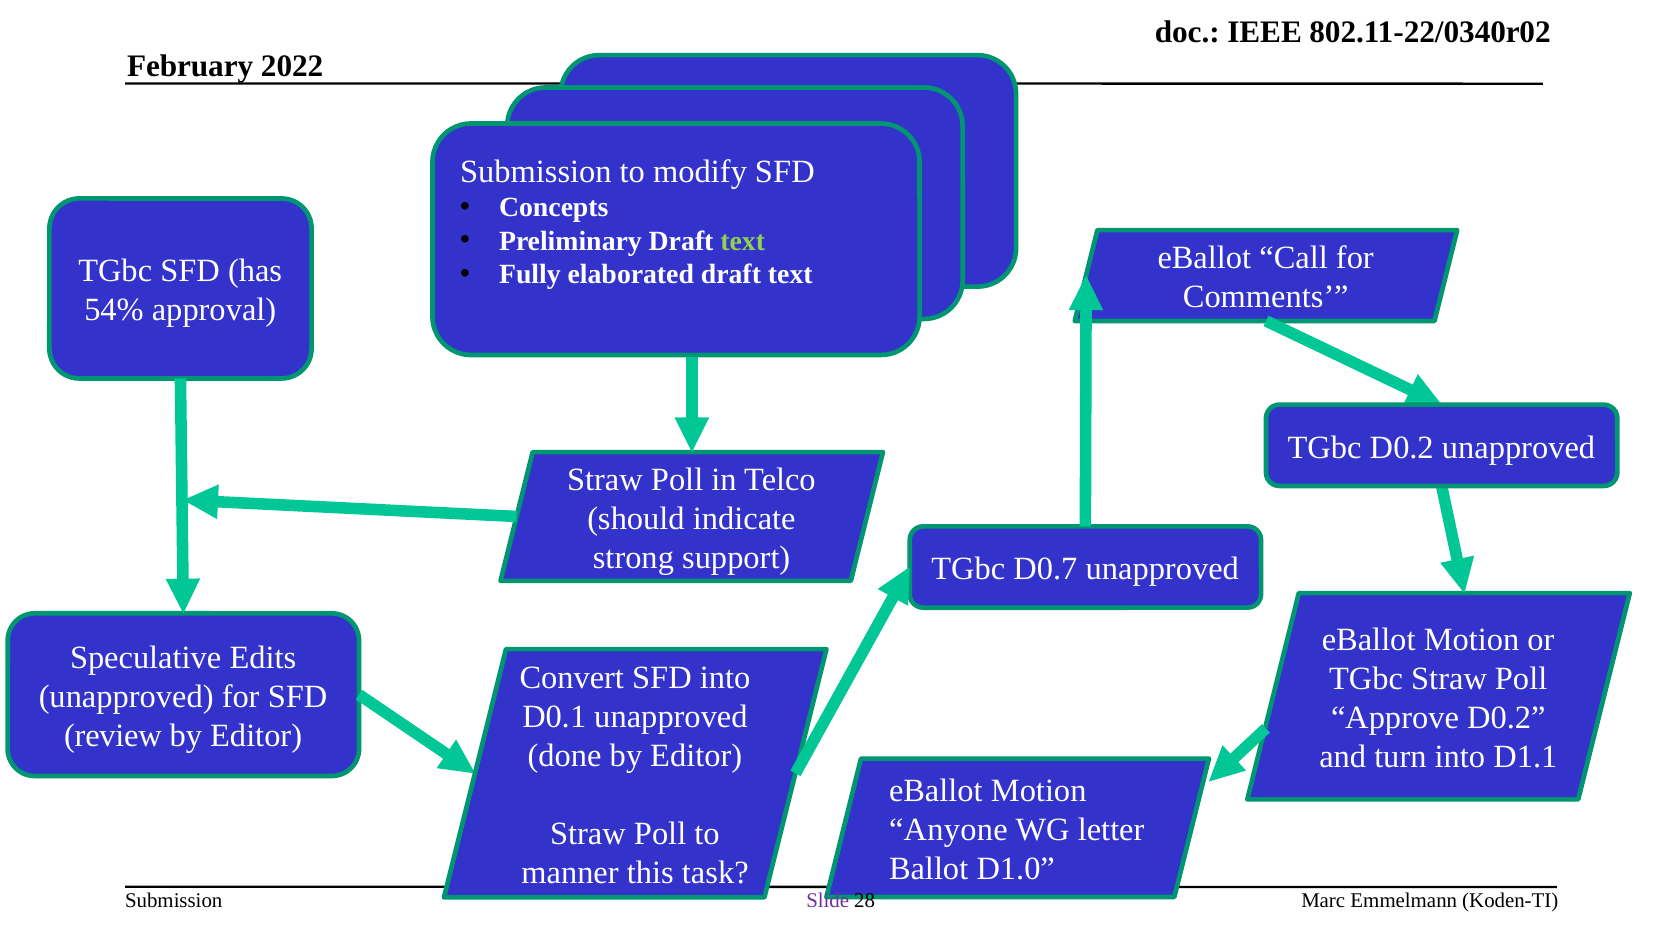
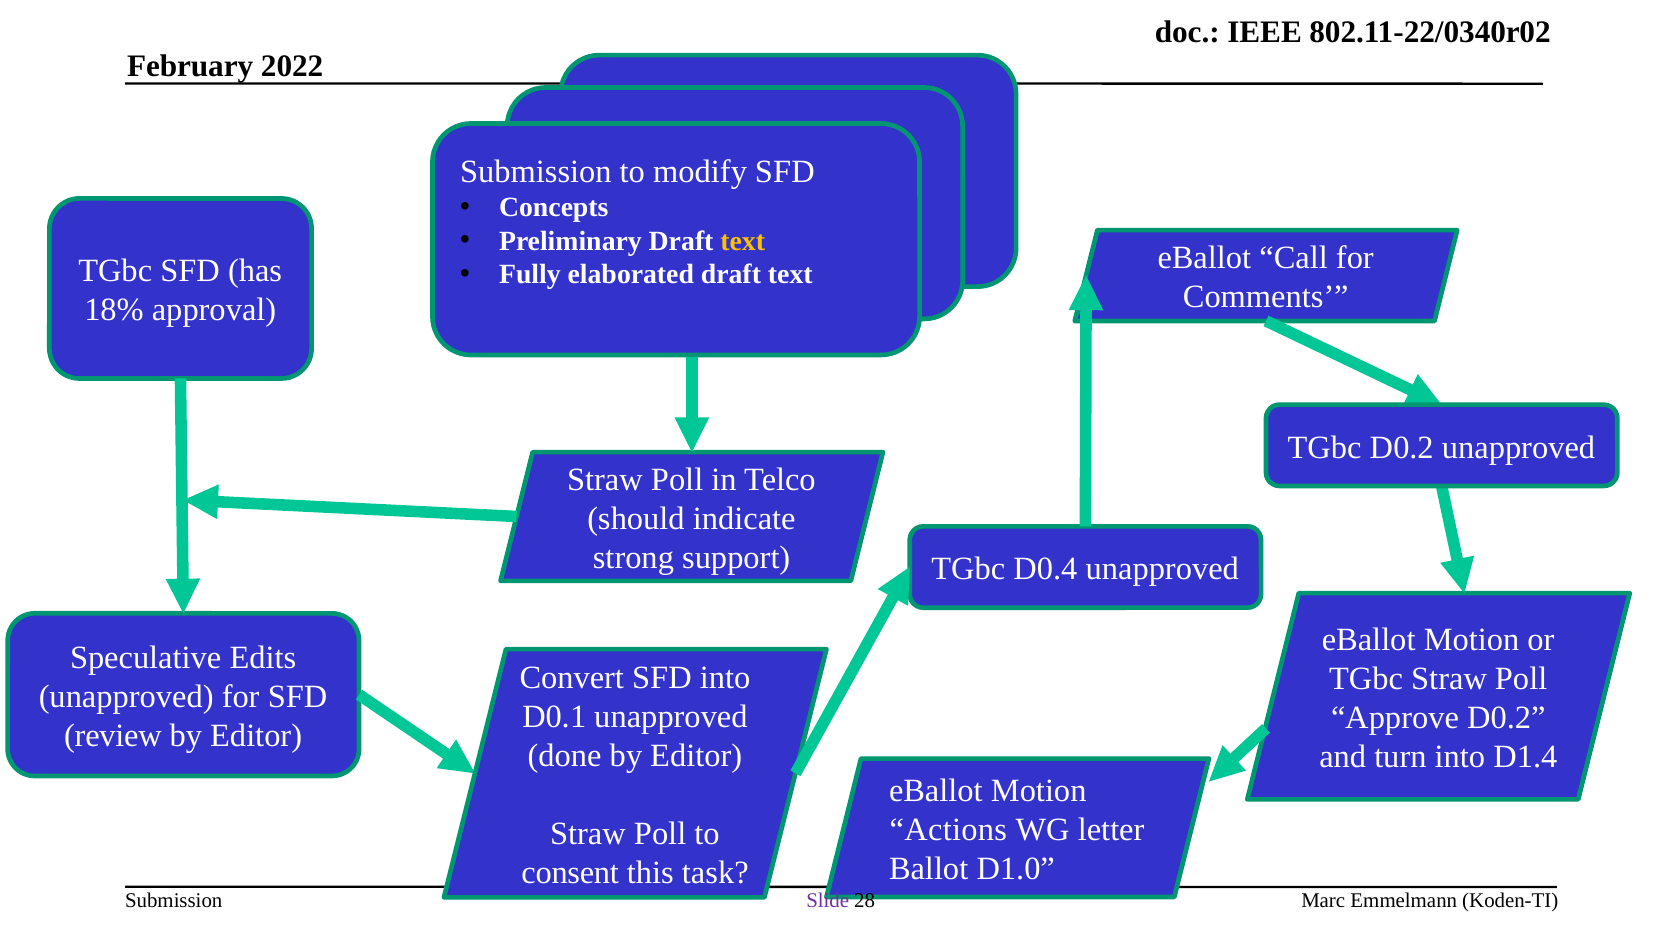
text colour: light green -> yellow (743, 241)
54%: 54% -> 18% (114, 310)
D0.7: D0.7 -> D0.4 (1045, 569)
D1.1: D1.1 -> D1.4 (1525, 756)
Anyone: Anyone -> Actions (948, 829)
manner: manner -> consent (570, 872)
